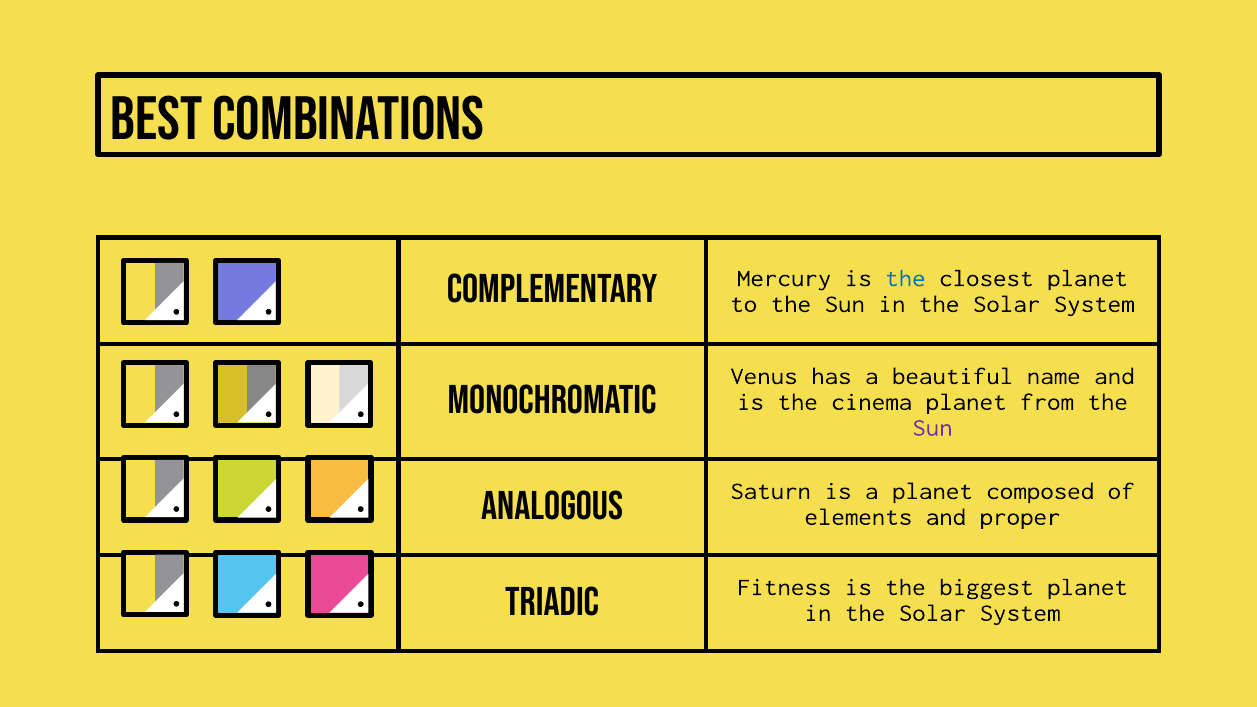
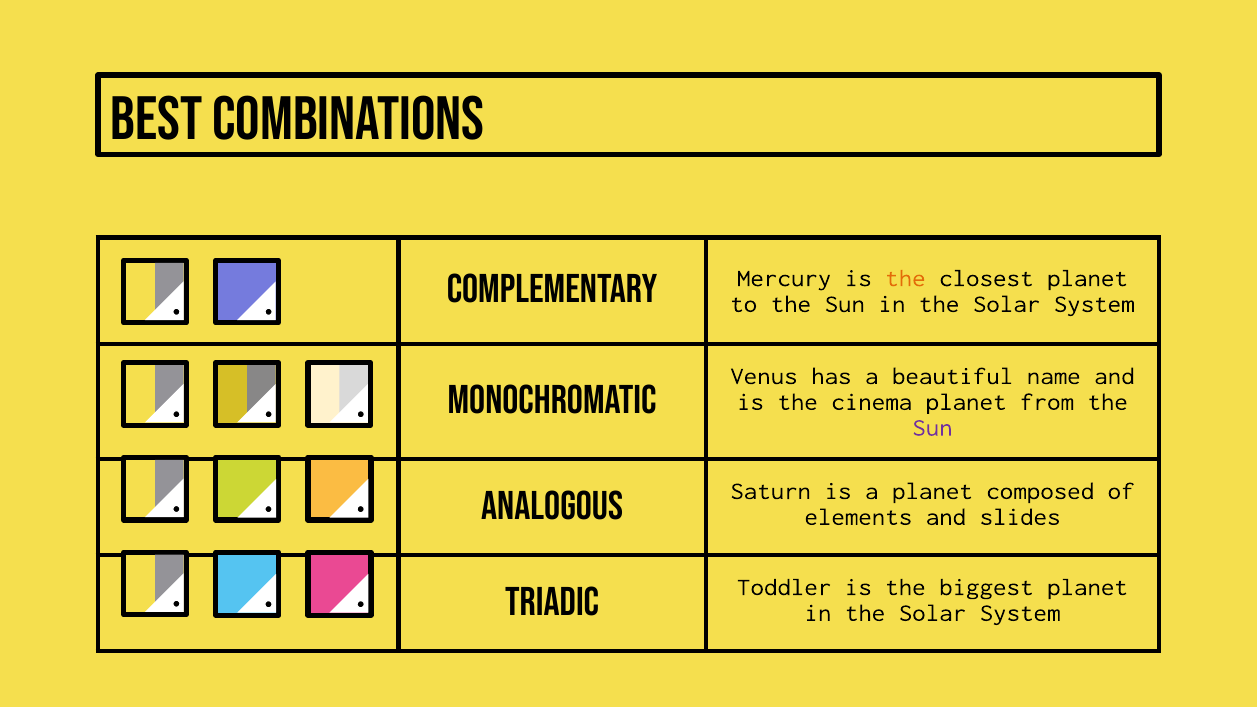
the colour: blue -> orange (905, 278)
proper: proper -> slides (1020, 517)
Fitness: Fitness -> Toddler (784, 587)
